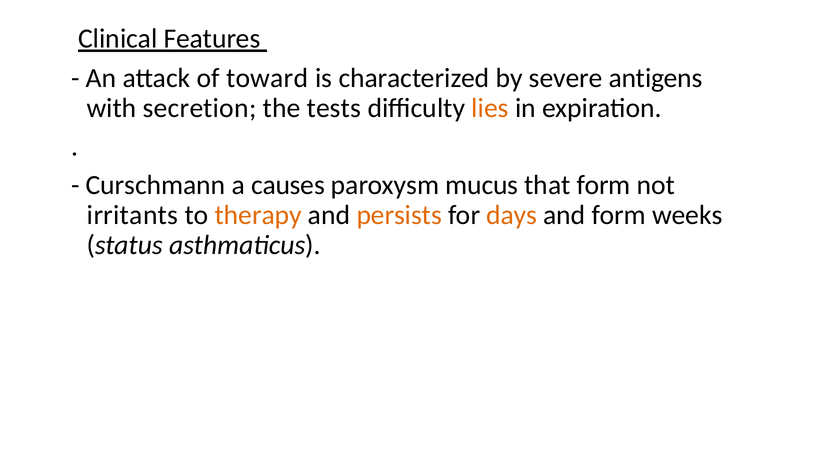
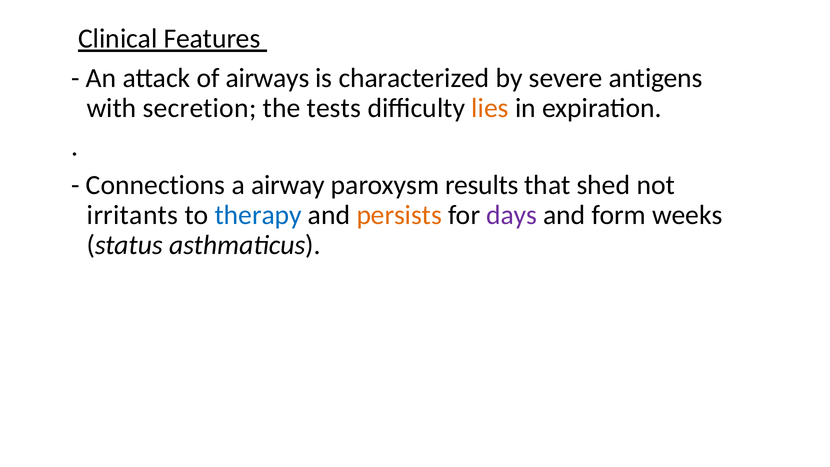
toward: toward -> airways (268, 78)
Curschmann: Curschmann -> Connections (156, 185)
causes: causes -> airway (288, 185)
mucus: mucus -> results (482, 185)
that form: form -> shed (603, 185)
therapy colour: orange -> blue (258, 215)
days colour: orange -> purple (512, 215)
